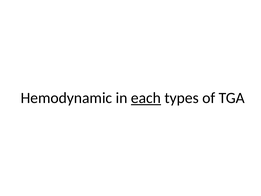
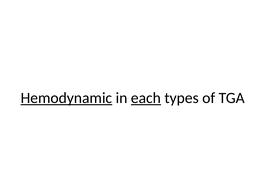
Hemodynamic underline: none -> present (66, 98)
